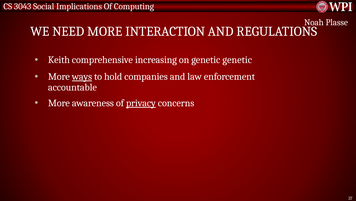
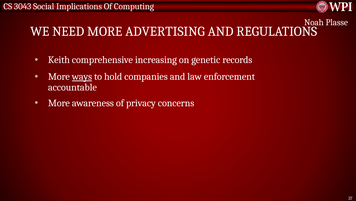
INTERACTION: INTERACTION -> ADVERTISING (165, 31)
genetic genetic: genetic -> records (237, 60)
privacy underline: present -> none (141, 103)
